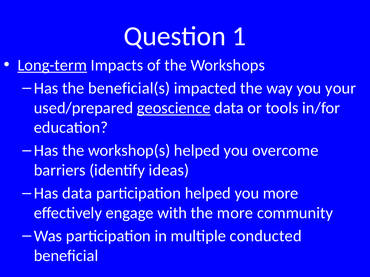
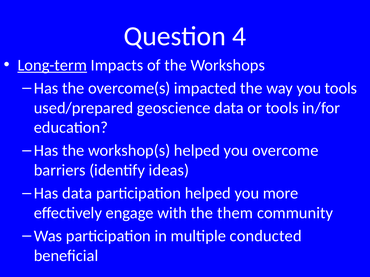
1: 1 -> 4 (239, 36)
beneficial(s: beneficial(s -> overcome(s (129, 88)
you your: your -> tools (341, 88)
geoscience underline: present -> none (174, 108)
the more: more -> them (235, 213)
